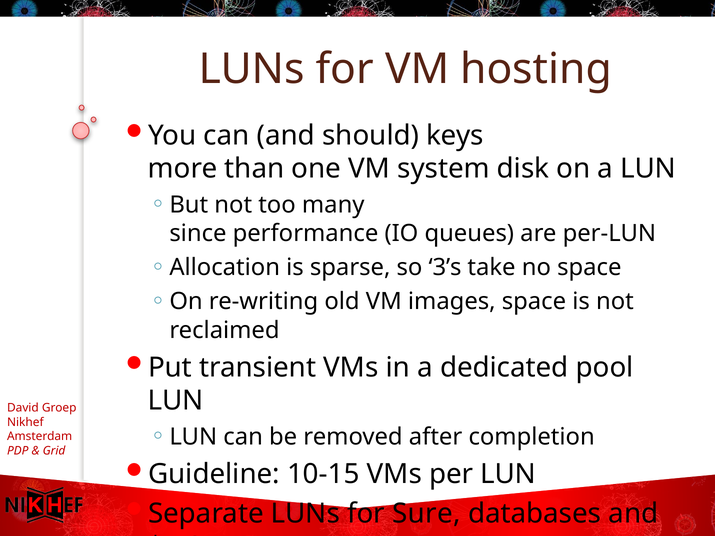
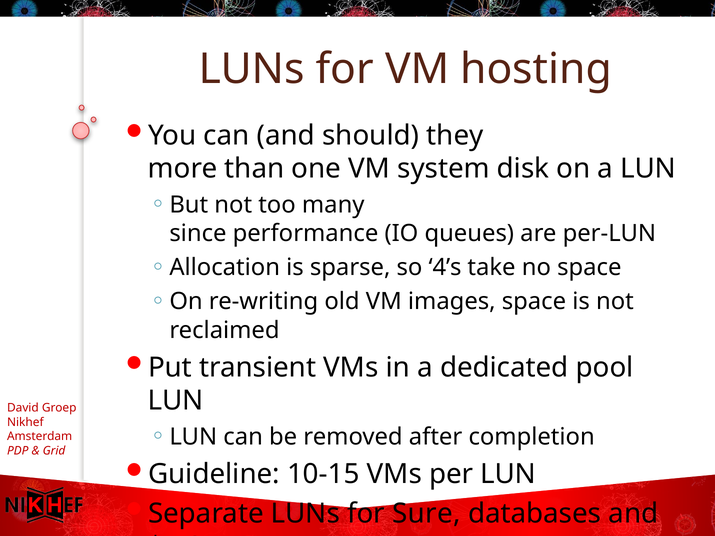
keys: keys -> they (455, 135)
3’s: 3’s -> 4’s (445, 268)
